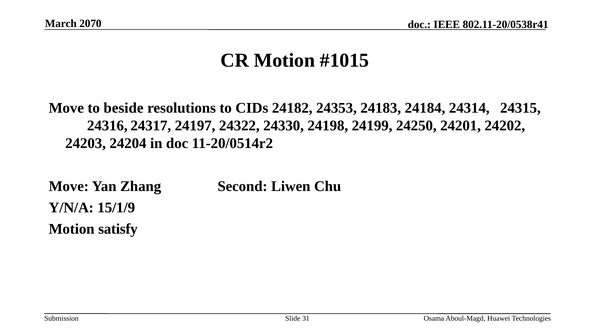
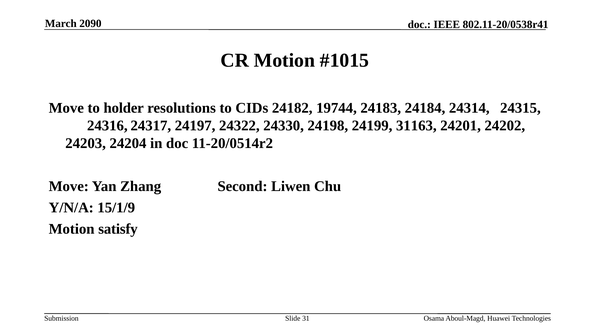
2070: 2070 -> 2090 (90, 23)
beside: beside -> holder (124, 108)
24353: 24353 -> 19744 (336, 108)
24250: 24250 -> 31163 (416, 126)
